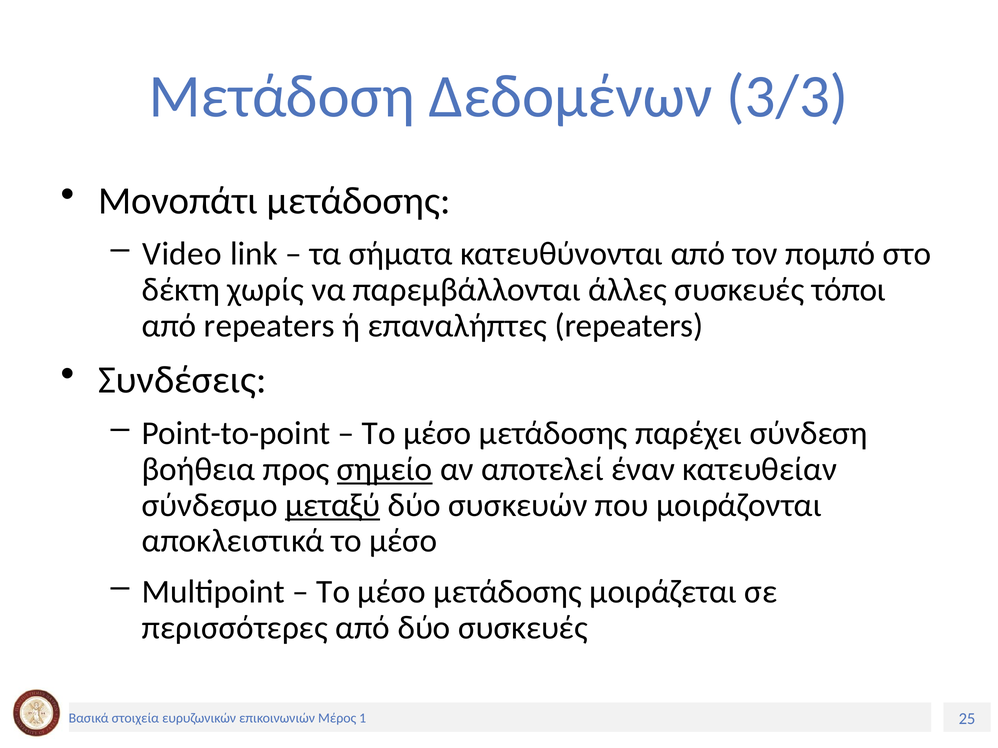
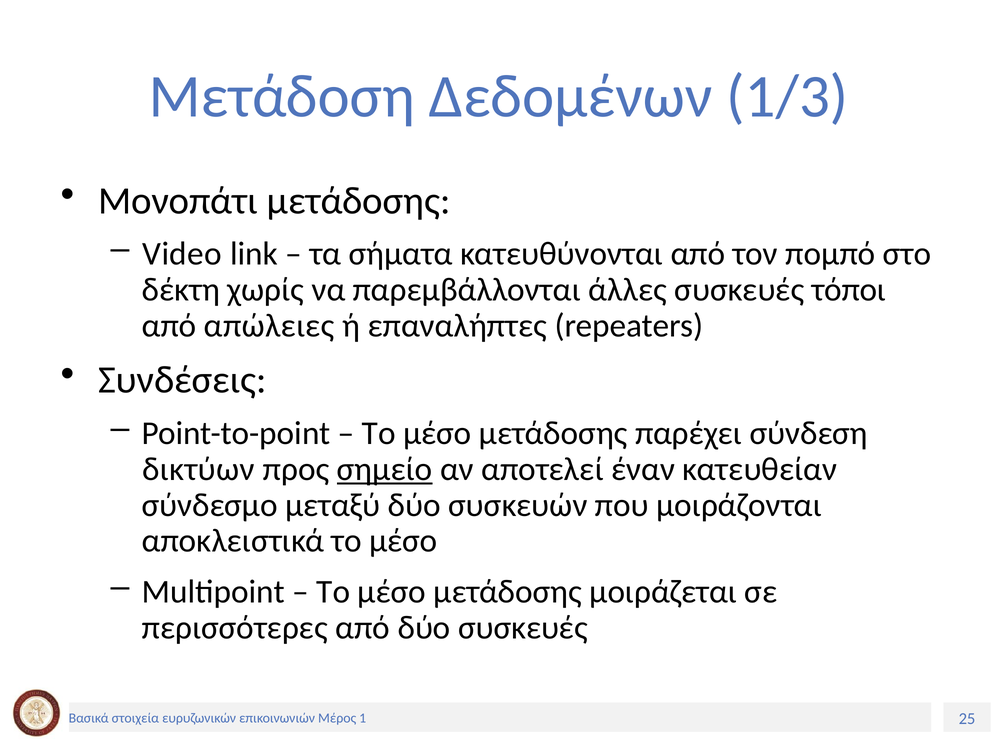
3/3: 3/3 -> 1/3 (787, 97)
από repeaters: repeaters -> απώλειες (269, 326)
βοήθεια: βοήθεια -> δικτύων (198, 469)
μεταξύ underline: present -> none (333, 505)
